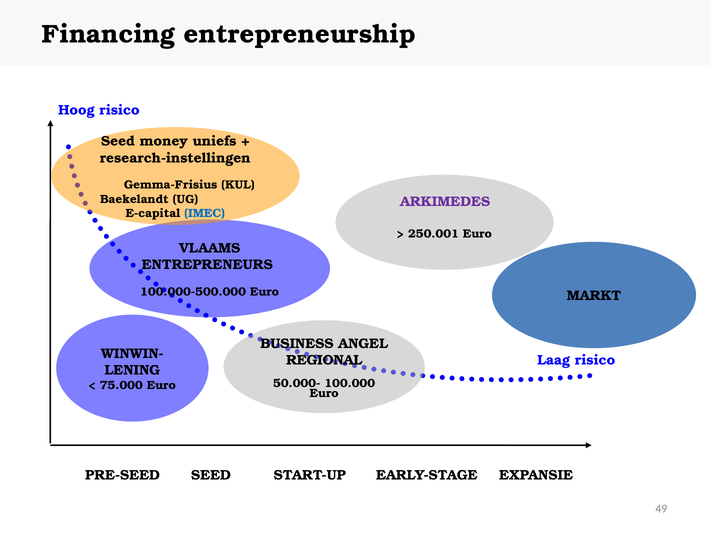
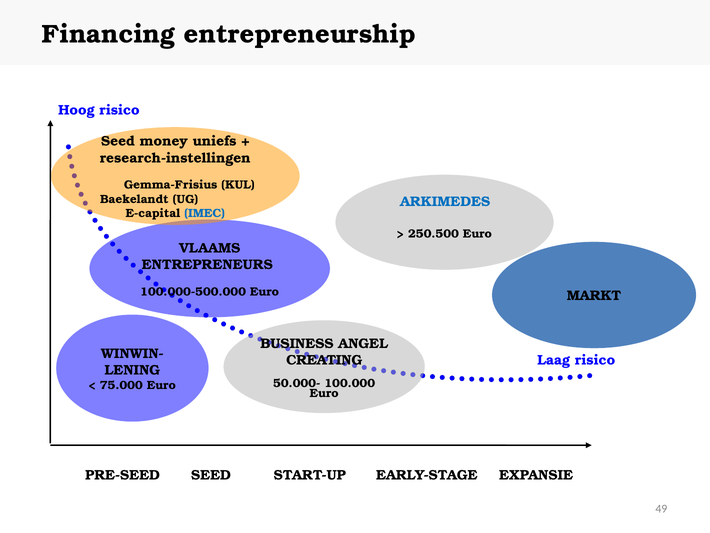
ARKIMEDES colour: purple -> blue (445, 202)
250.001: 250.001 -> 250.500 (433, 233)
REGIONAL: REGIONAL -> CREATING (324, 360)
